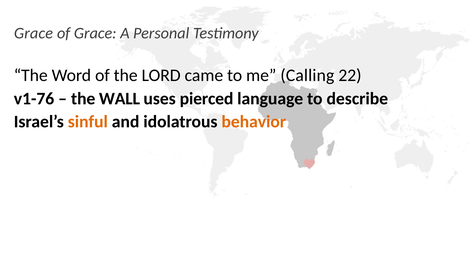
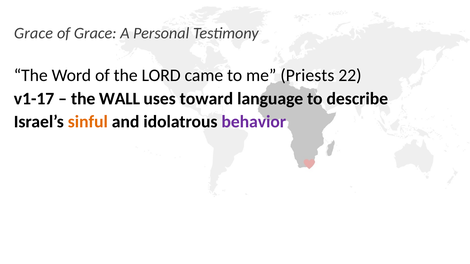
Calling: Calling -> Priests (307, 75)
v1-76: v1-76 -> v1-17 (34, 99)
pierced: pierced -> toward (206, 99)
behavior colour: orange -> purple (254, 122)
